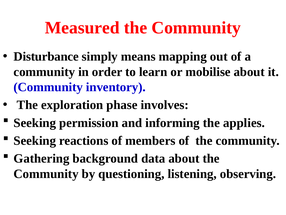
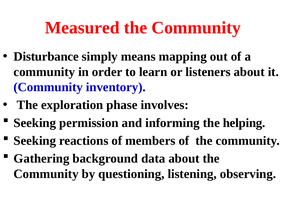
mobilise: mobilise -> listeners (208, 72)
applies: applies -> helping (244, 123)
